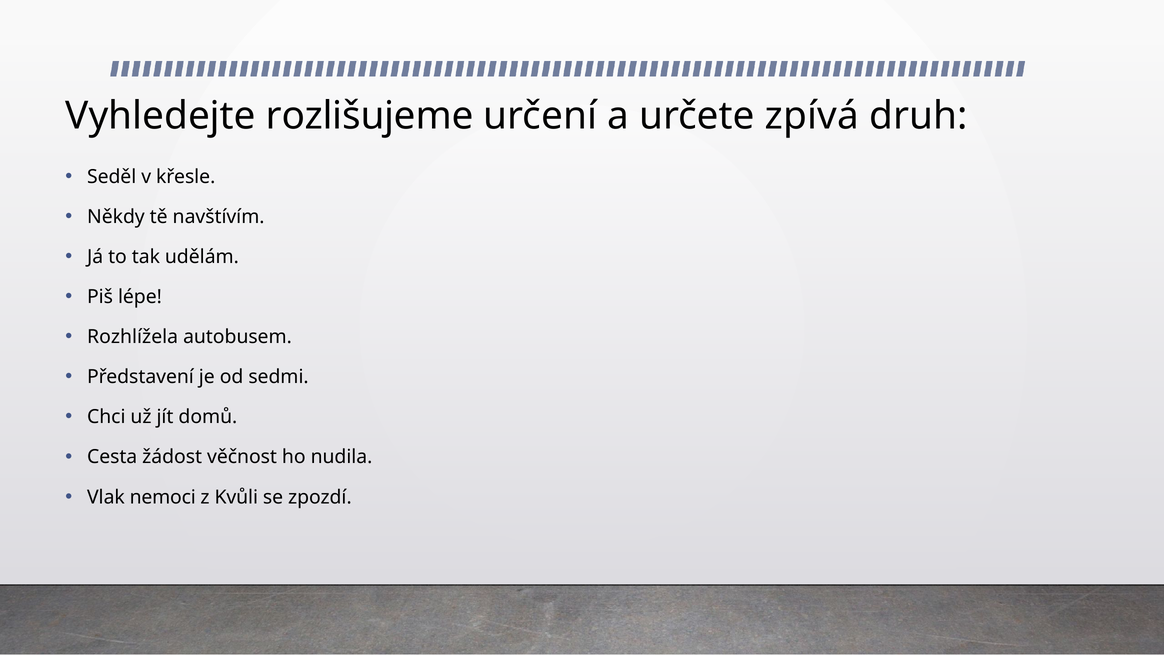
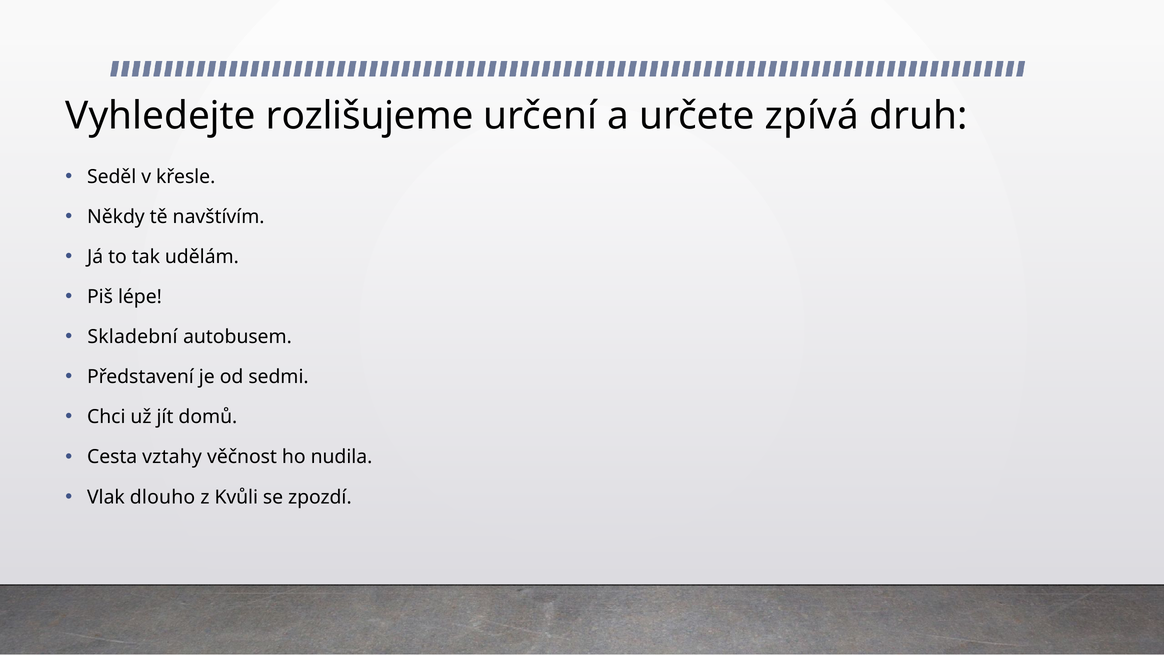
Rozhlížela: Rozhlížela -> Skladební (133, 337)
žádost: žádost -> vztahy (172, 457)
nemoci: nemoci -> dlouho (163, 497)
